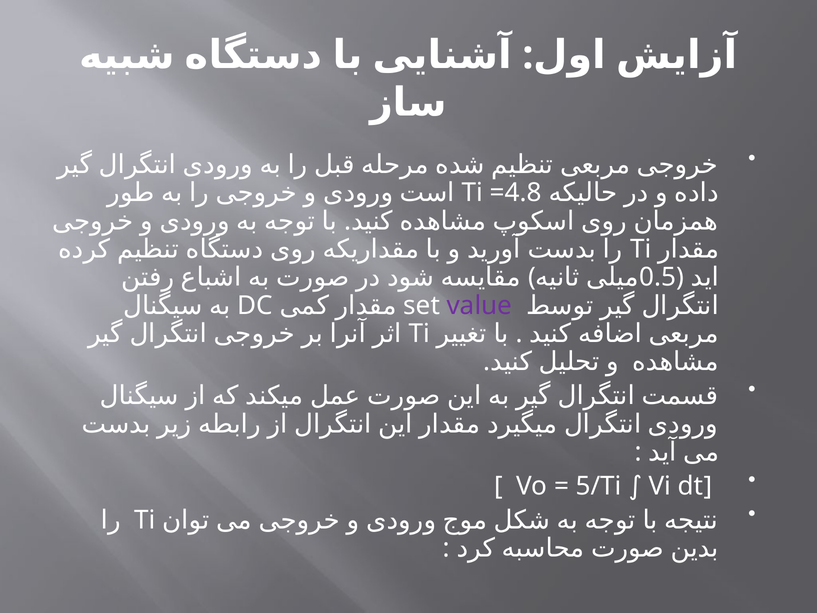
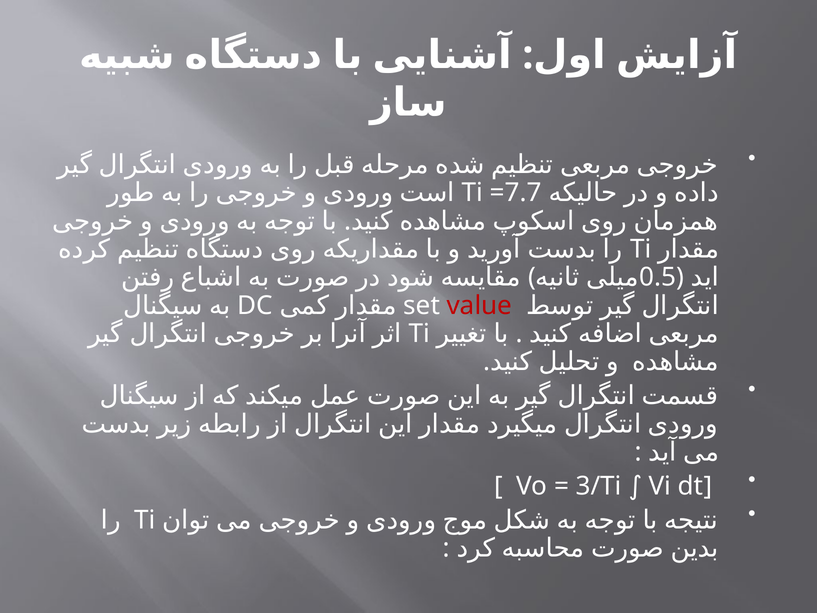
=4.8: =4.8 -> =7.7 (516, 193)
value colour: purple -> red (479, 305)
5/Ti: 5/Ti -> 3/Ti (599, 486)
